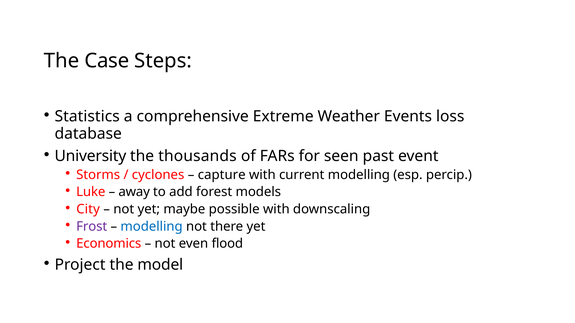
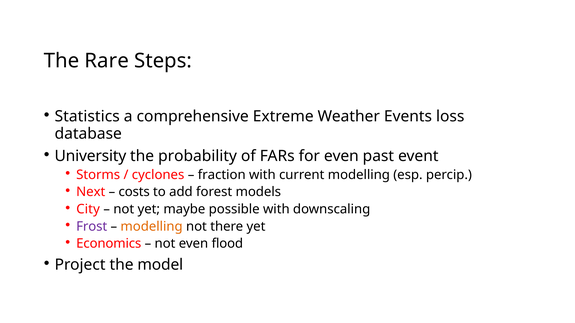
Case: Case -> Rare (107, 61)
thousands: thousands -> probability (198, 156)
for seen: seen -> even (341, 156)
capture: capture -> fraction (222, 175)
Luke: Luke -> Next (91, 192)
away: away -> costs (134, 192)
modelling colour: blue -> orange (152, 227)
